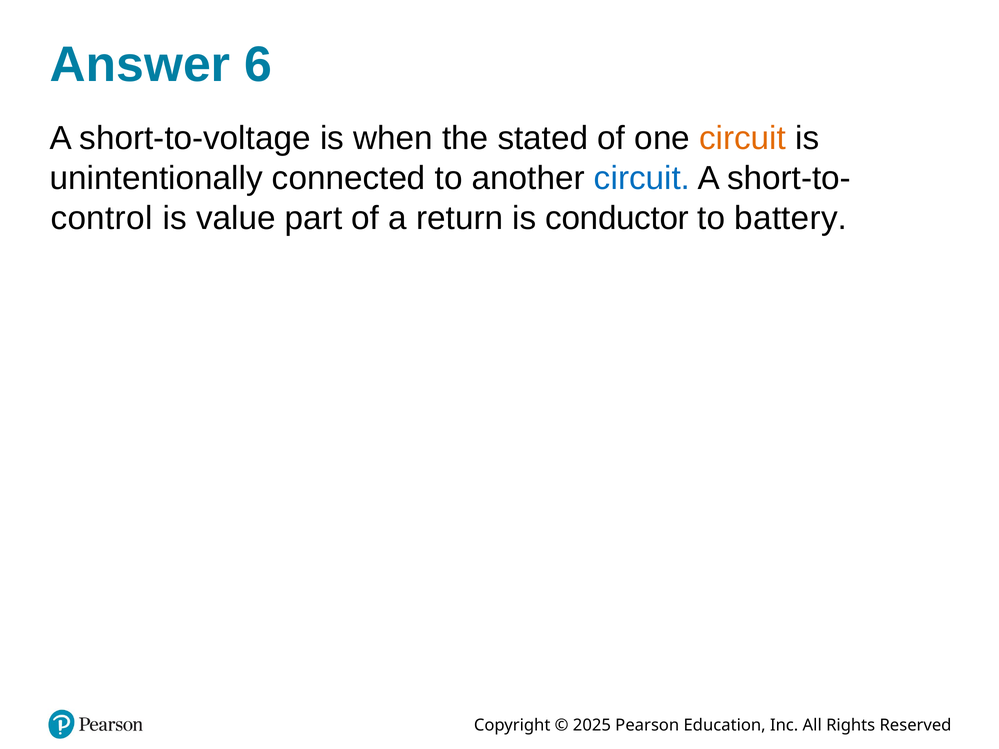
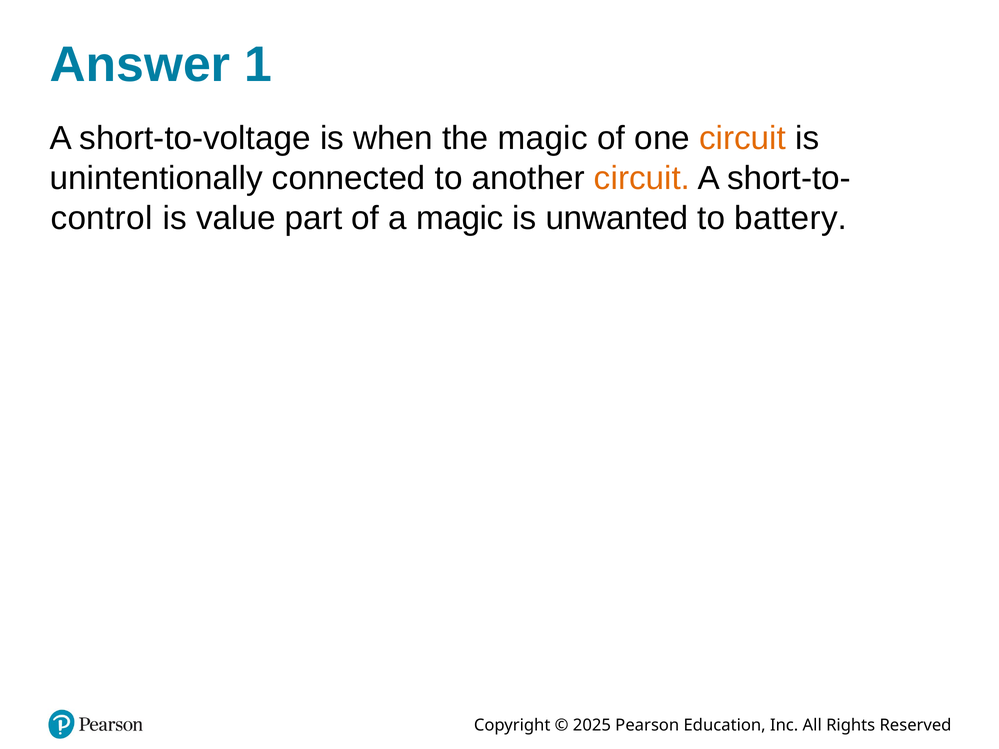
6: 6 -> 1 (258, 65)
the stated: stated -> magic (543, 138)
circuit colour: blue -> orange (642, 178)
a return: return -> magic (460, 218)
conductor: conductor -> unwanted (617, 218)
